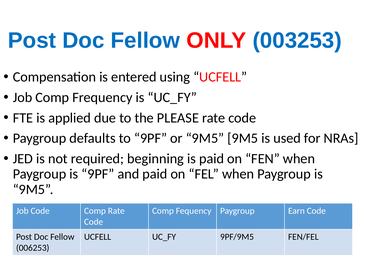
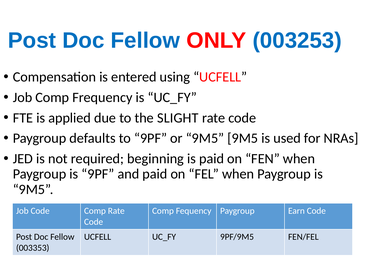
PLEASE: PLEASE -> SLIGHT (178, 118)
006253: 006253 -> 003353 (33, 248)
